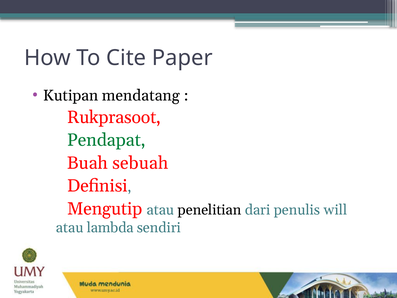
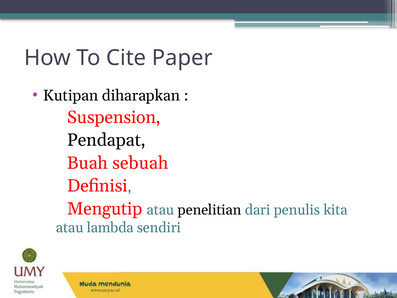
mendatang: mendatang -> diharapkan (141, 96)
Rukprasoot: Rukprasoot -> Suspension (114, 117)
Pendapat colour: green -> black (106, 140)
will: will -> kita (336, 210)
